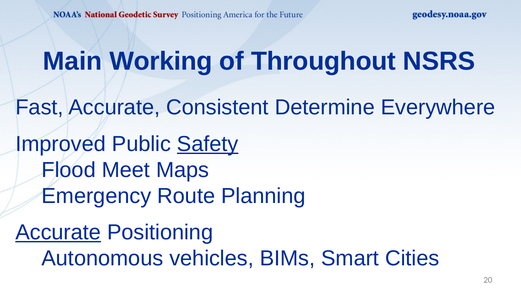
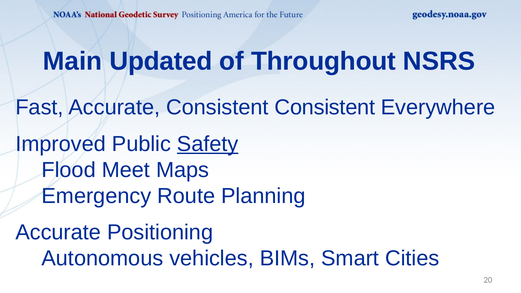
Working: Working -> Updated (161, 61)
Consistent Determine: Determine -> Consistent (325, 107)
Accurate underline: present -> none (58, 232)
